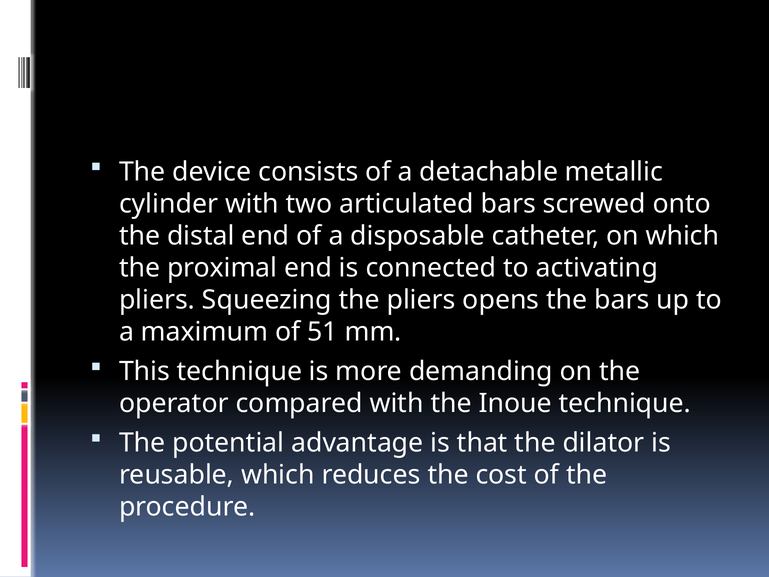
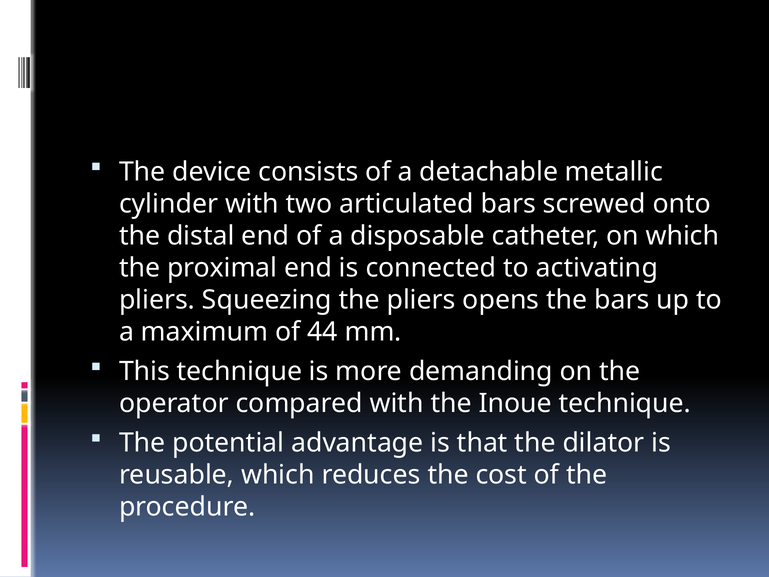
51: 51 -> 44 (322, 332)
